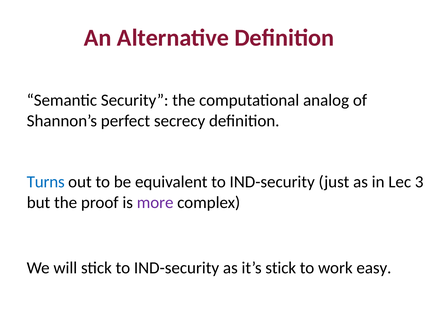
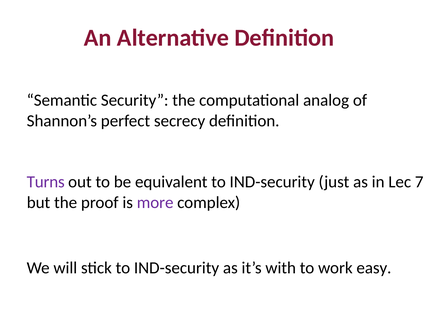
Turns colour: blue -> purple (46, 182)
3: 3 -> 7 (419, 182)
it’s stick: stick -> with (281, 268)
